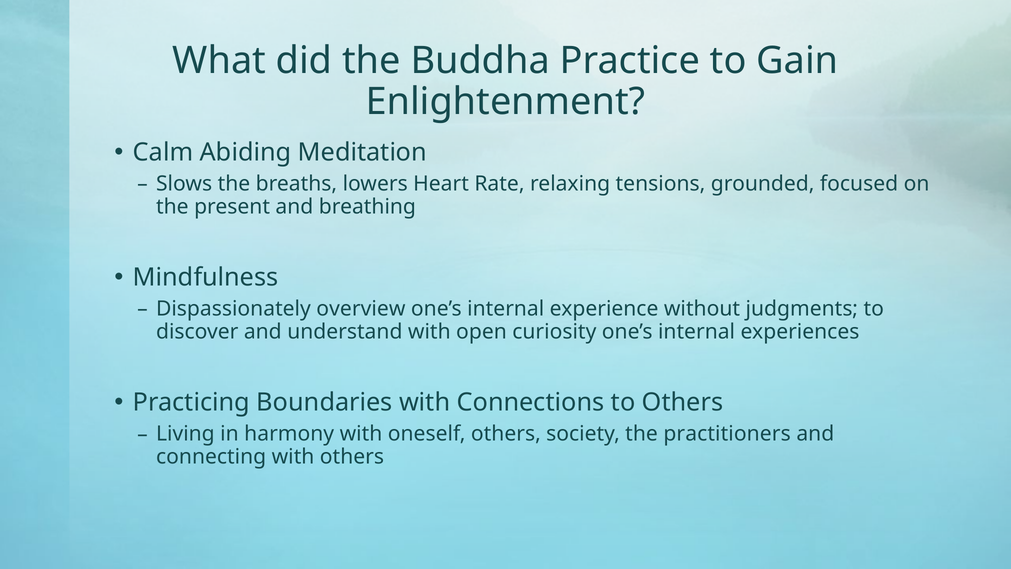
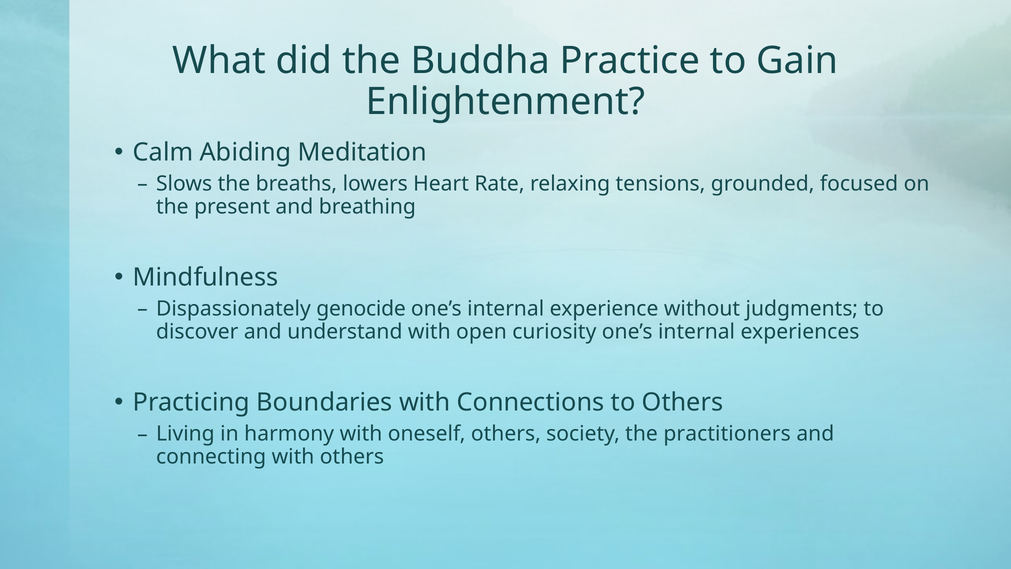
overview: overview -> genocide (361, 309)
